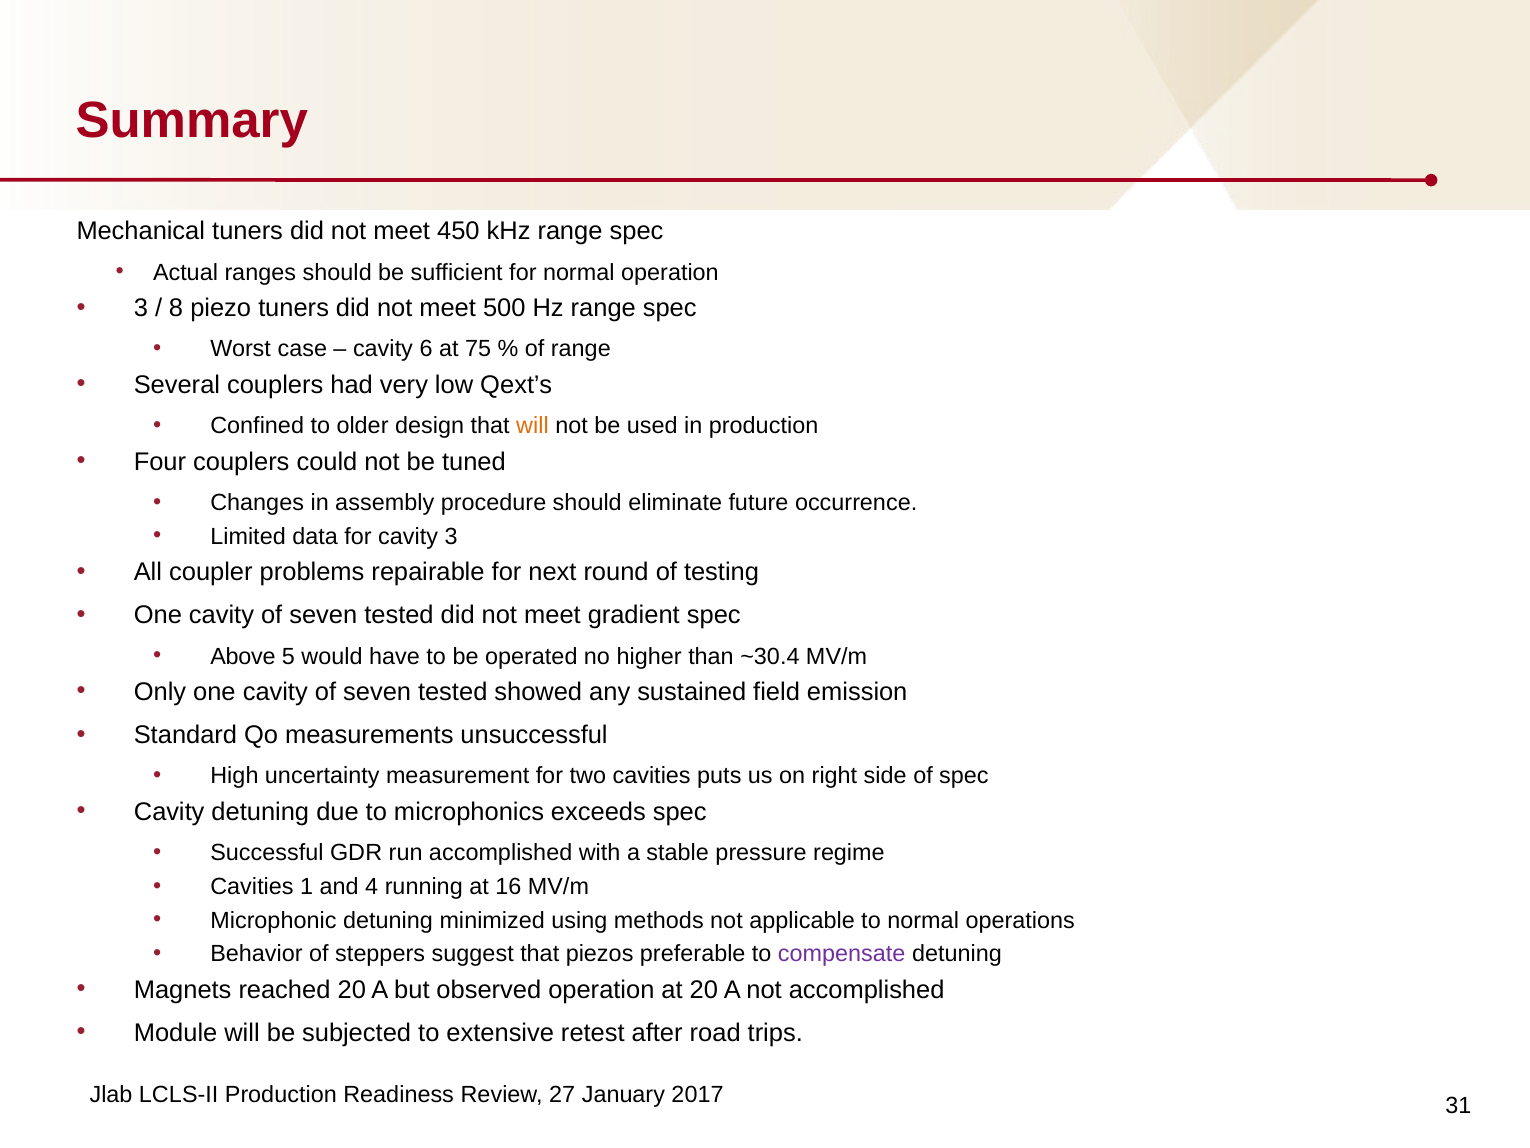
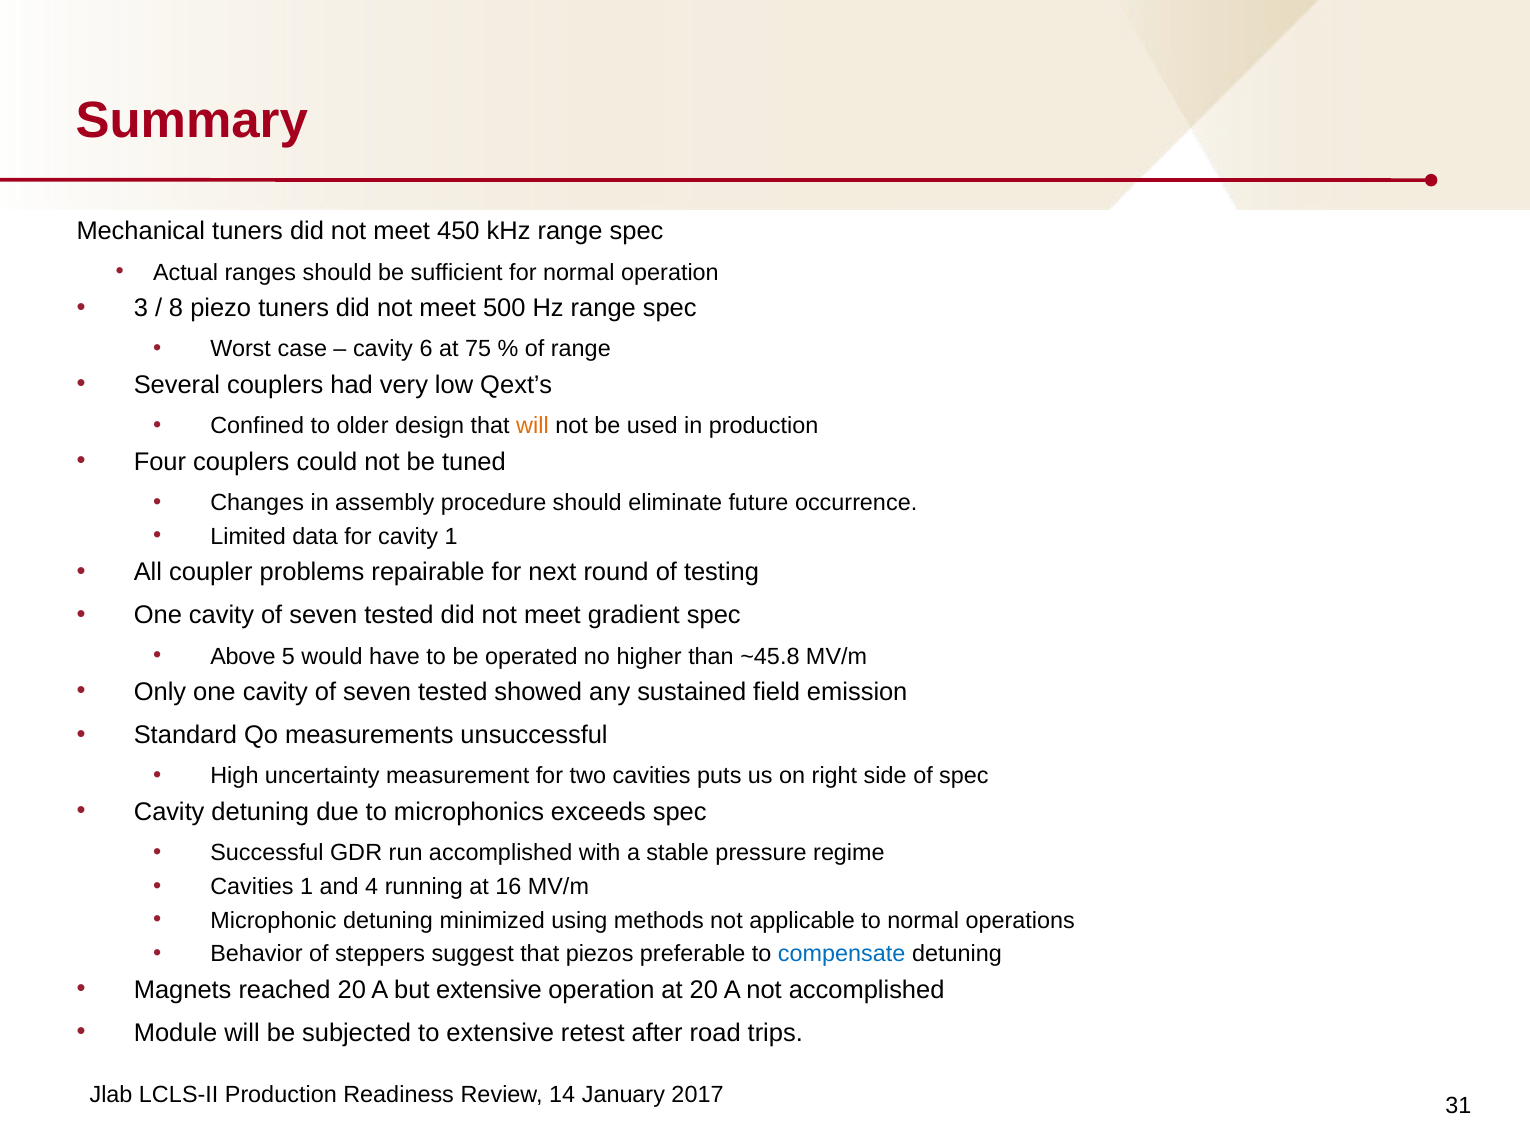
cavity 3: 3 -> 1 (451, 536)
~30.4: ~30.4 -> ~45.8 (770, 656)
compensate colour: purple -> blue (842, 954)
but observed: observed -> extensive (489, 989)
27: 27 -> 14 (562, 1094)
